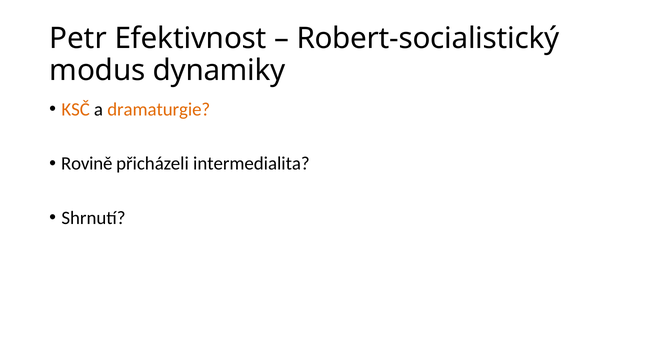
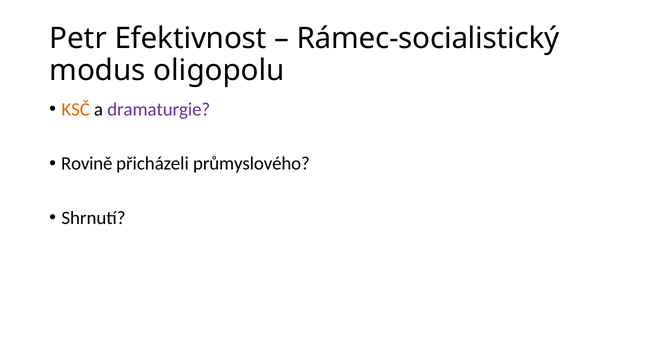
Robert-socialistický: Robert-socialistický -> Rámec-socialistický (428, 38)
dynamiky: dynamiky -> oligopolu (219, 70)
dramaturgie colour: orange -> purple (159, 109)
intermedialita: intermedialita -> průmyslového (251, 164)
